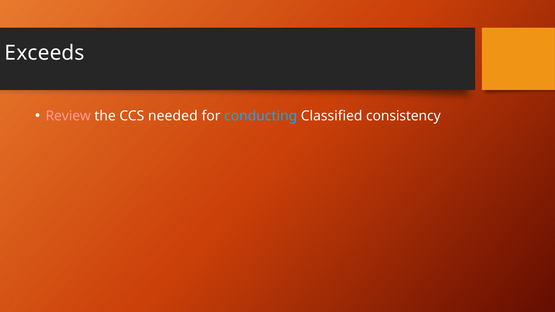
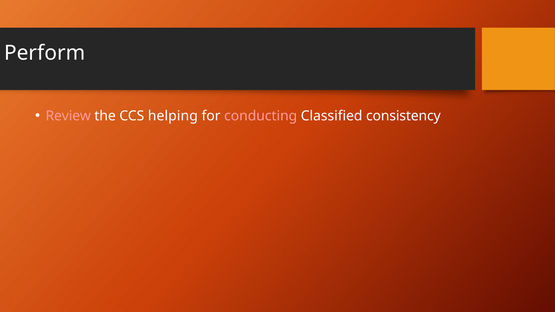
Exceeds: Exceeds -> Perform (45, 53)
needed: needed -> helping (173, 116)
conducting colour: light blue -> pink (261, 116)
